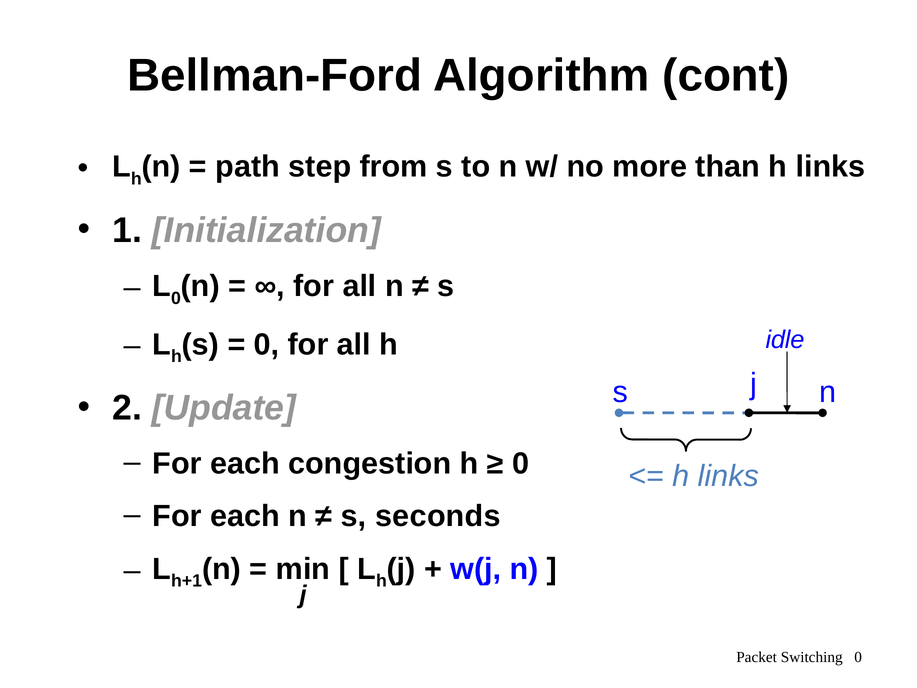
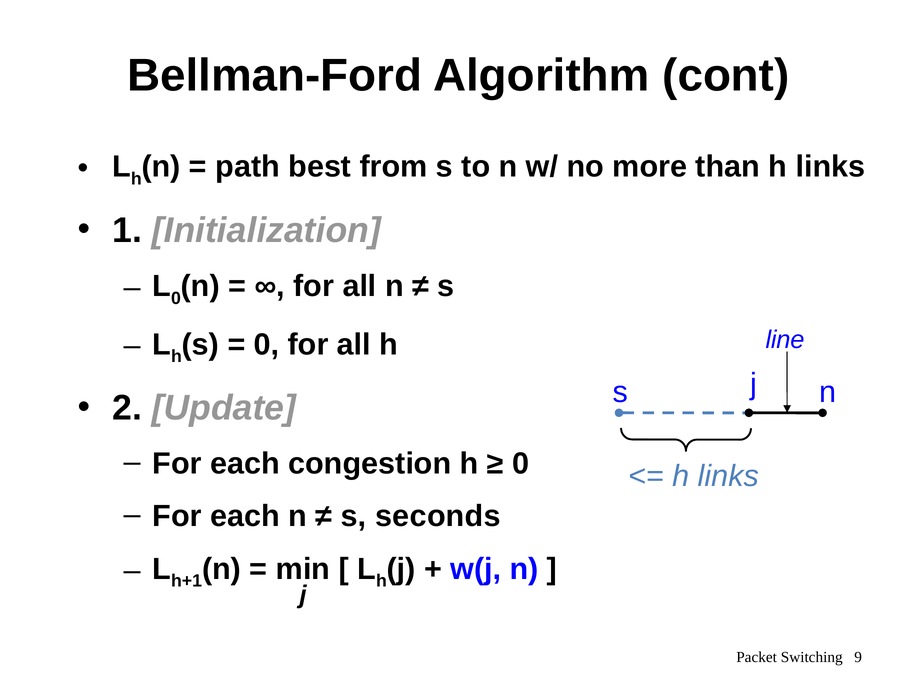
step: step -> best (320, 167)
idle: idle -> line (785, 340)
Switching 0: 0 -> 9 (858, 657)
